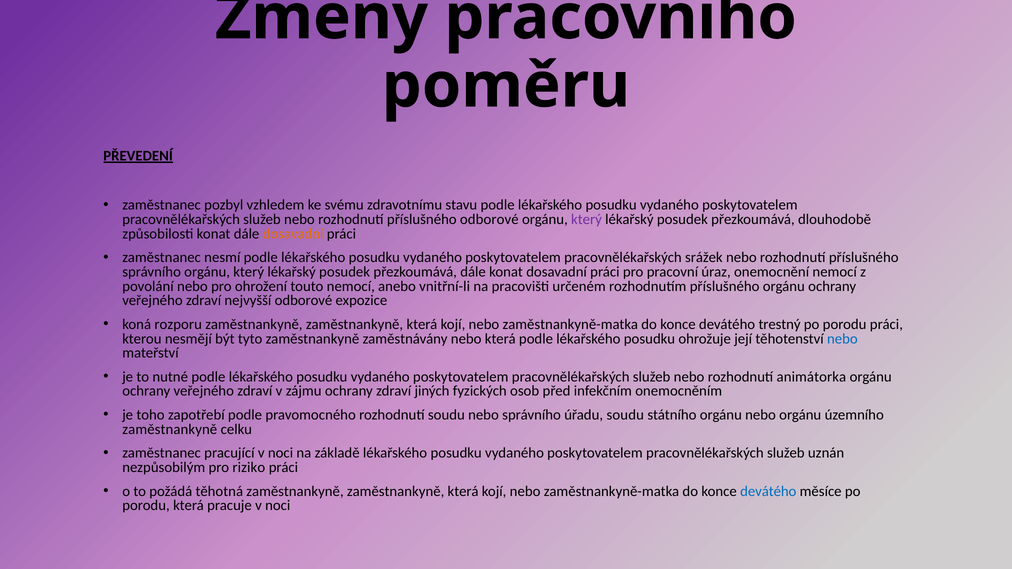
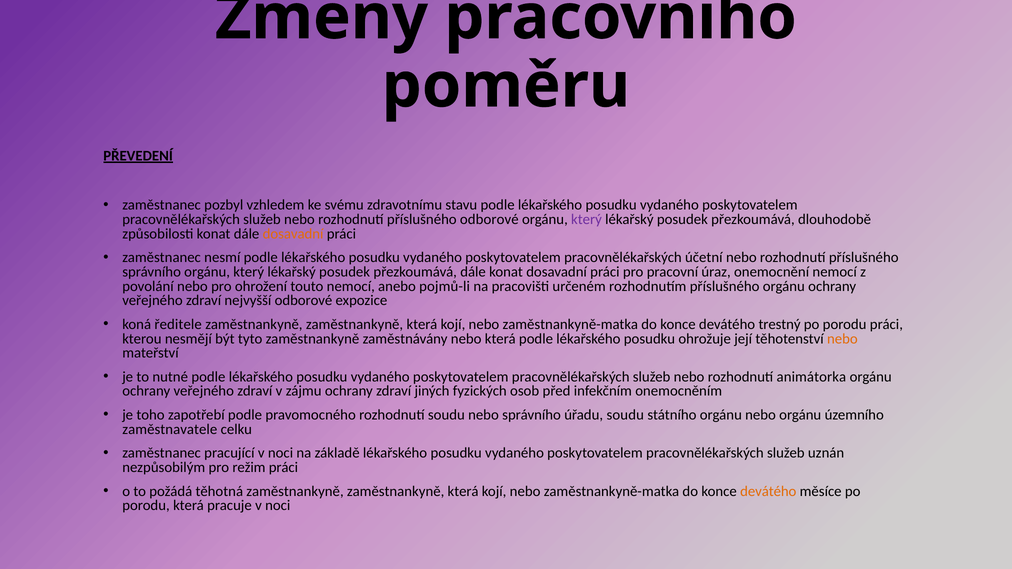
srážek: srážek -> účetní (704, 258)
vnitřní-li: vnitřní-li -> pojmů-li (445, 286)
rozporu: rozporu -> ředitele (178, 324)
nebo colour: blue -> orange (842, 339)
zaměstnankyně: zaměstnankyně -> zaměstnavatele (170, 429)
riziko: riziko -> režim (249, 468)
devátého colour: blue -> orange (768, 491)
